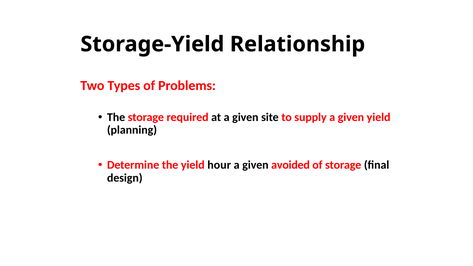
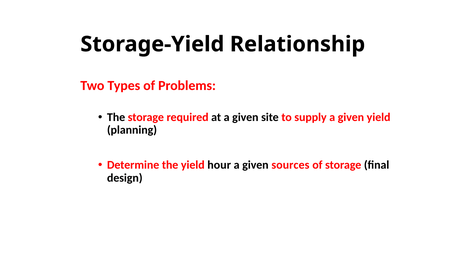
avoided: avoided -> sources (290, 165)
